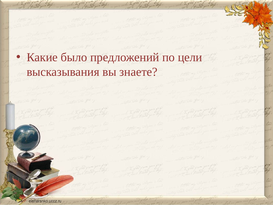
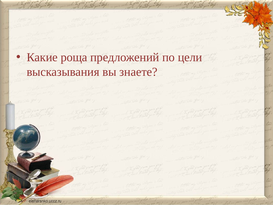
было: было -> роща (74, 57)
